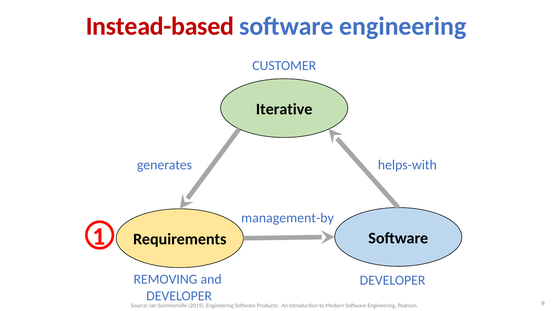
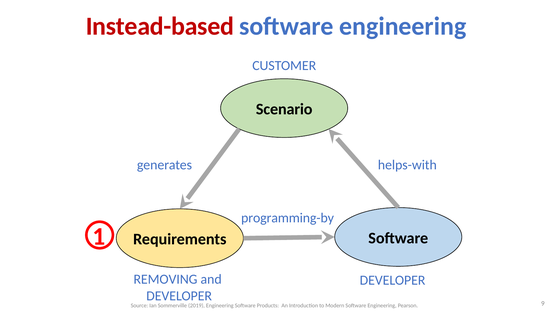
Iterative: Iterative -> Scenario (284, 109)
management-by: management-by -> programming-by (288, 218)
